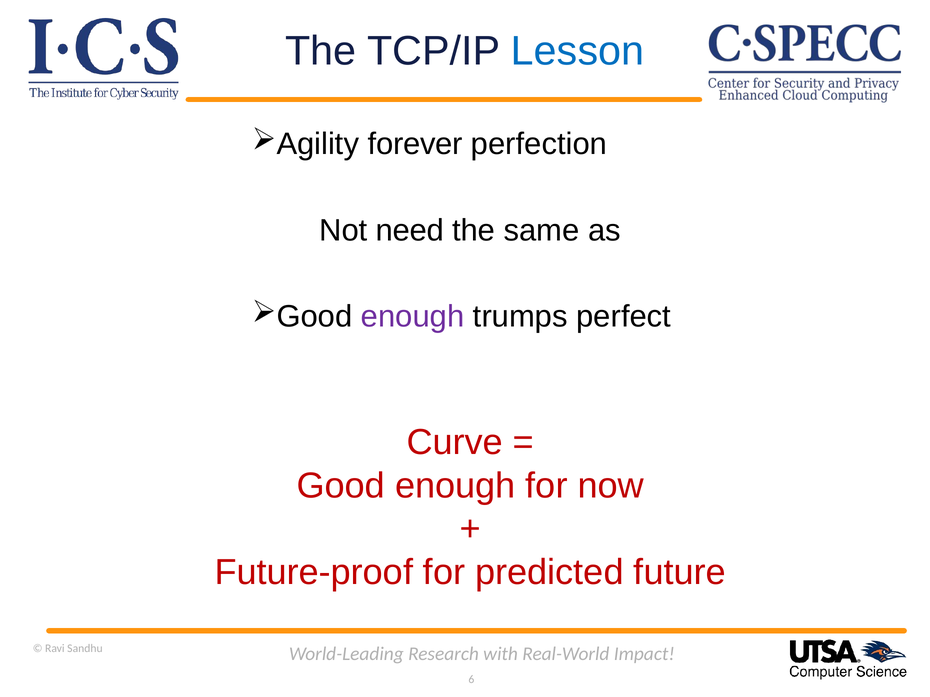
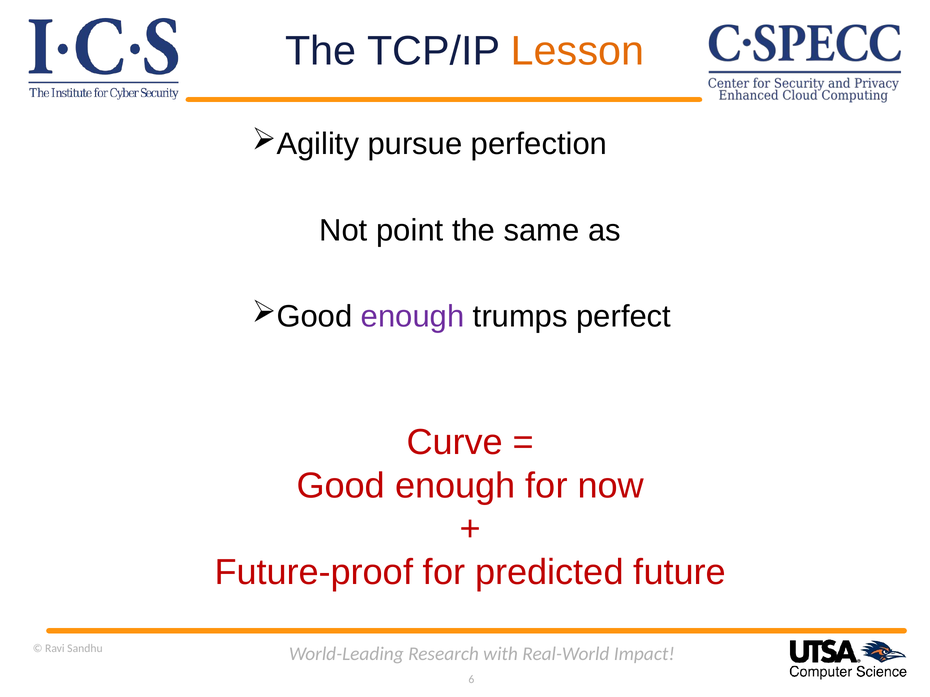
Lesson colour: blue -> orange (578, 51)
forever: forever -> pursue (415, 144)
need: need -> point (410, 231)
